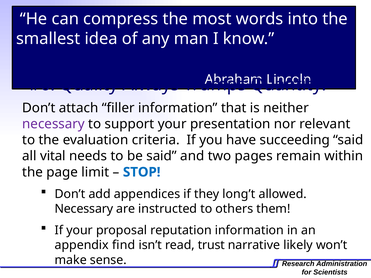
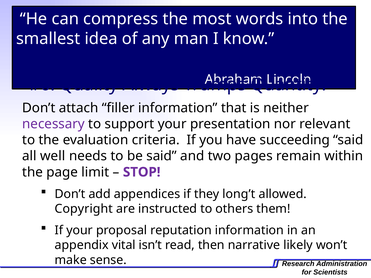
vital: vital -> well (53, 156)
STOP colour: blue -> purple (142, 172)
Necessary: Necessary -> Copyright (84, 209)
find: find -> vital (124, 245)
trust: trust -> then (211, 245)
